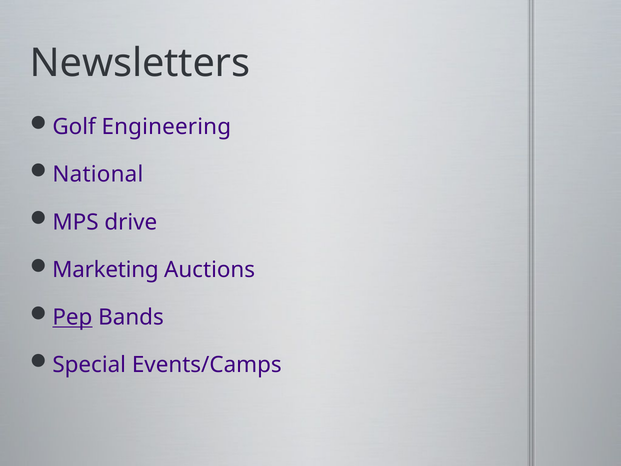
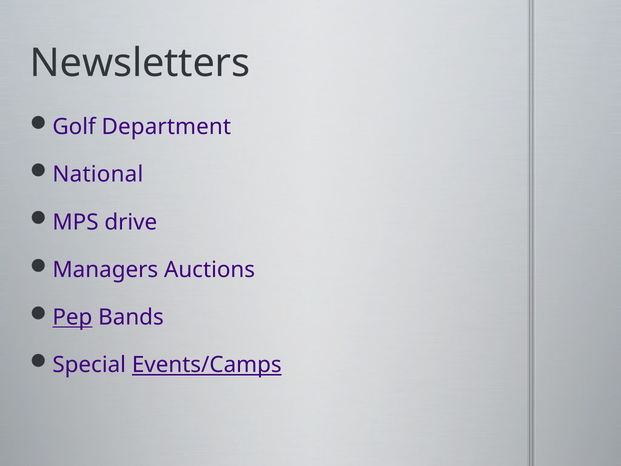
Engineering: Engineering -> Department (166, 127)
Marketing: Marketing -> Managers (105, 270)
Events/Camps underline: none -> present (207, 365)
